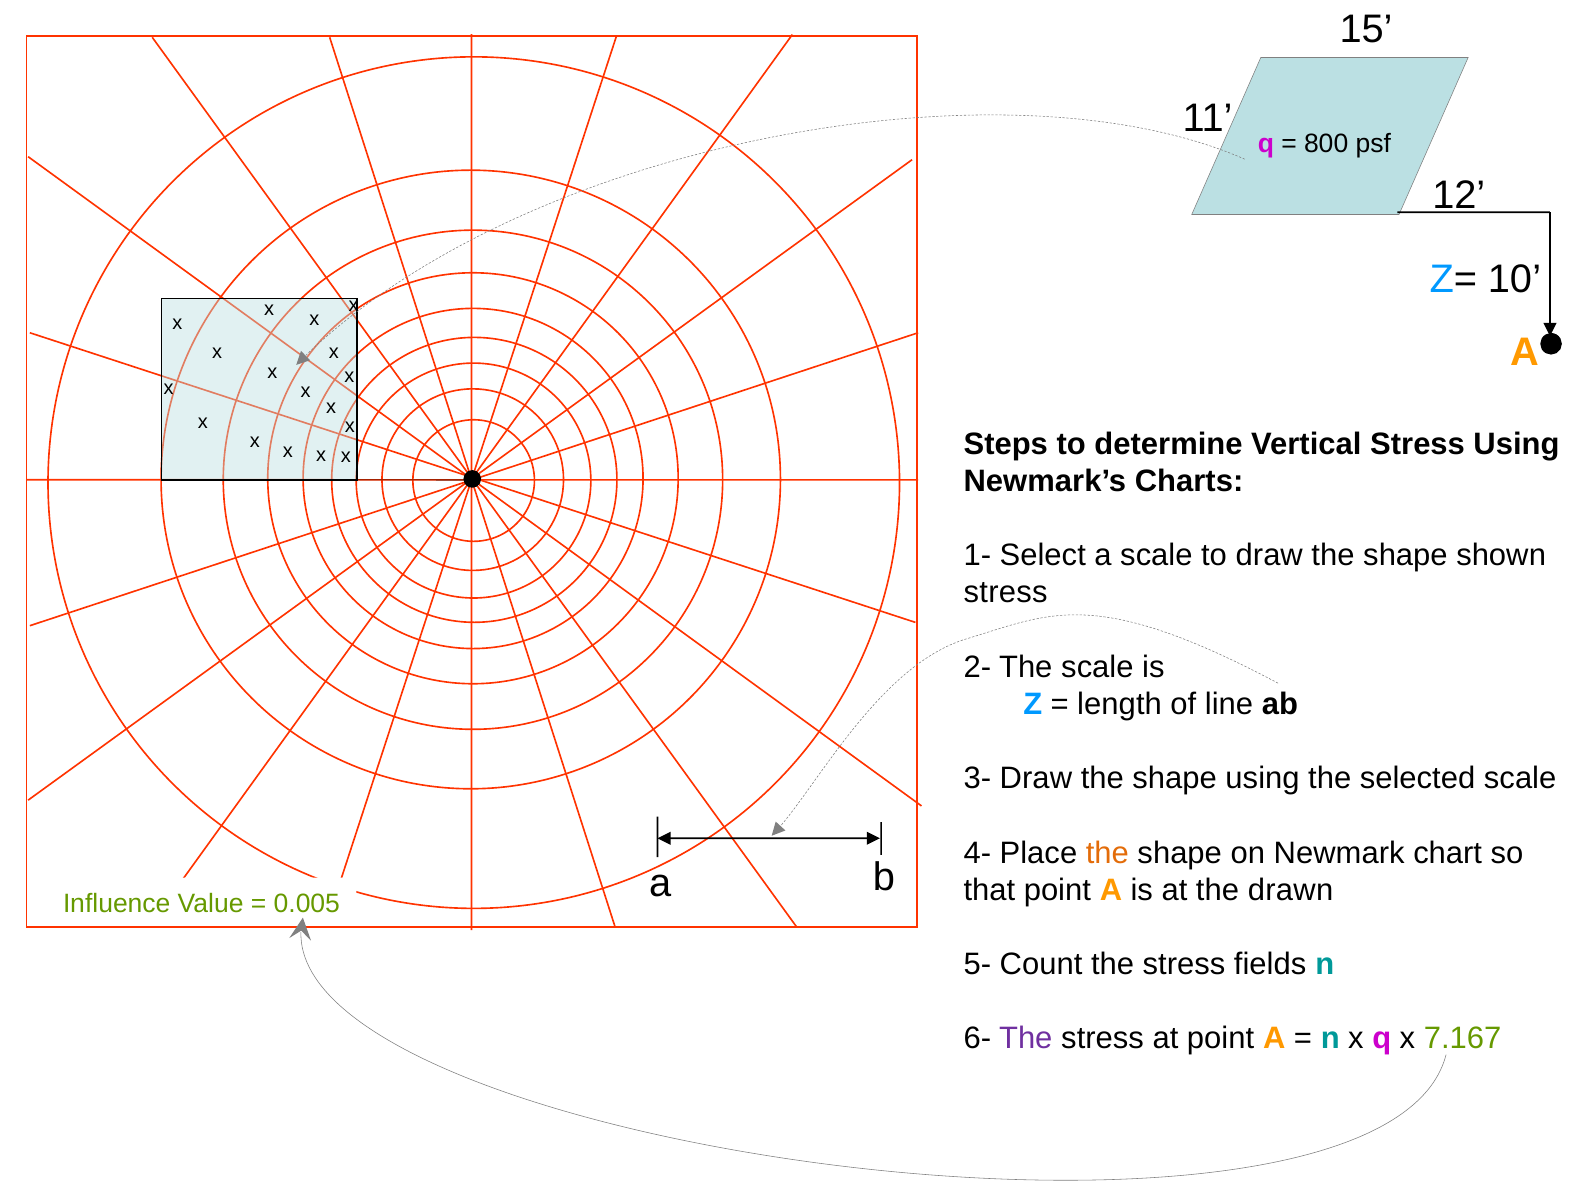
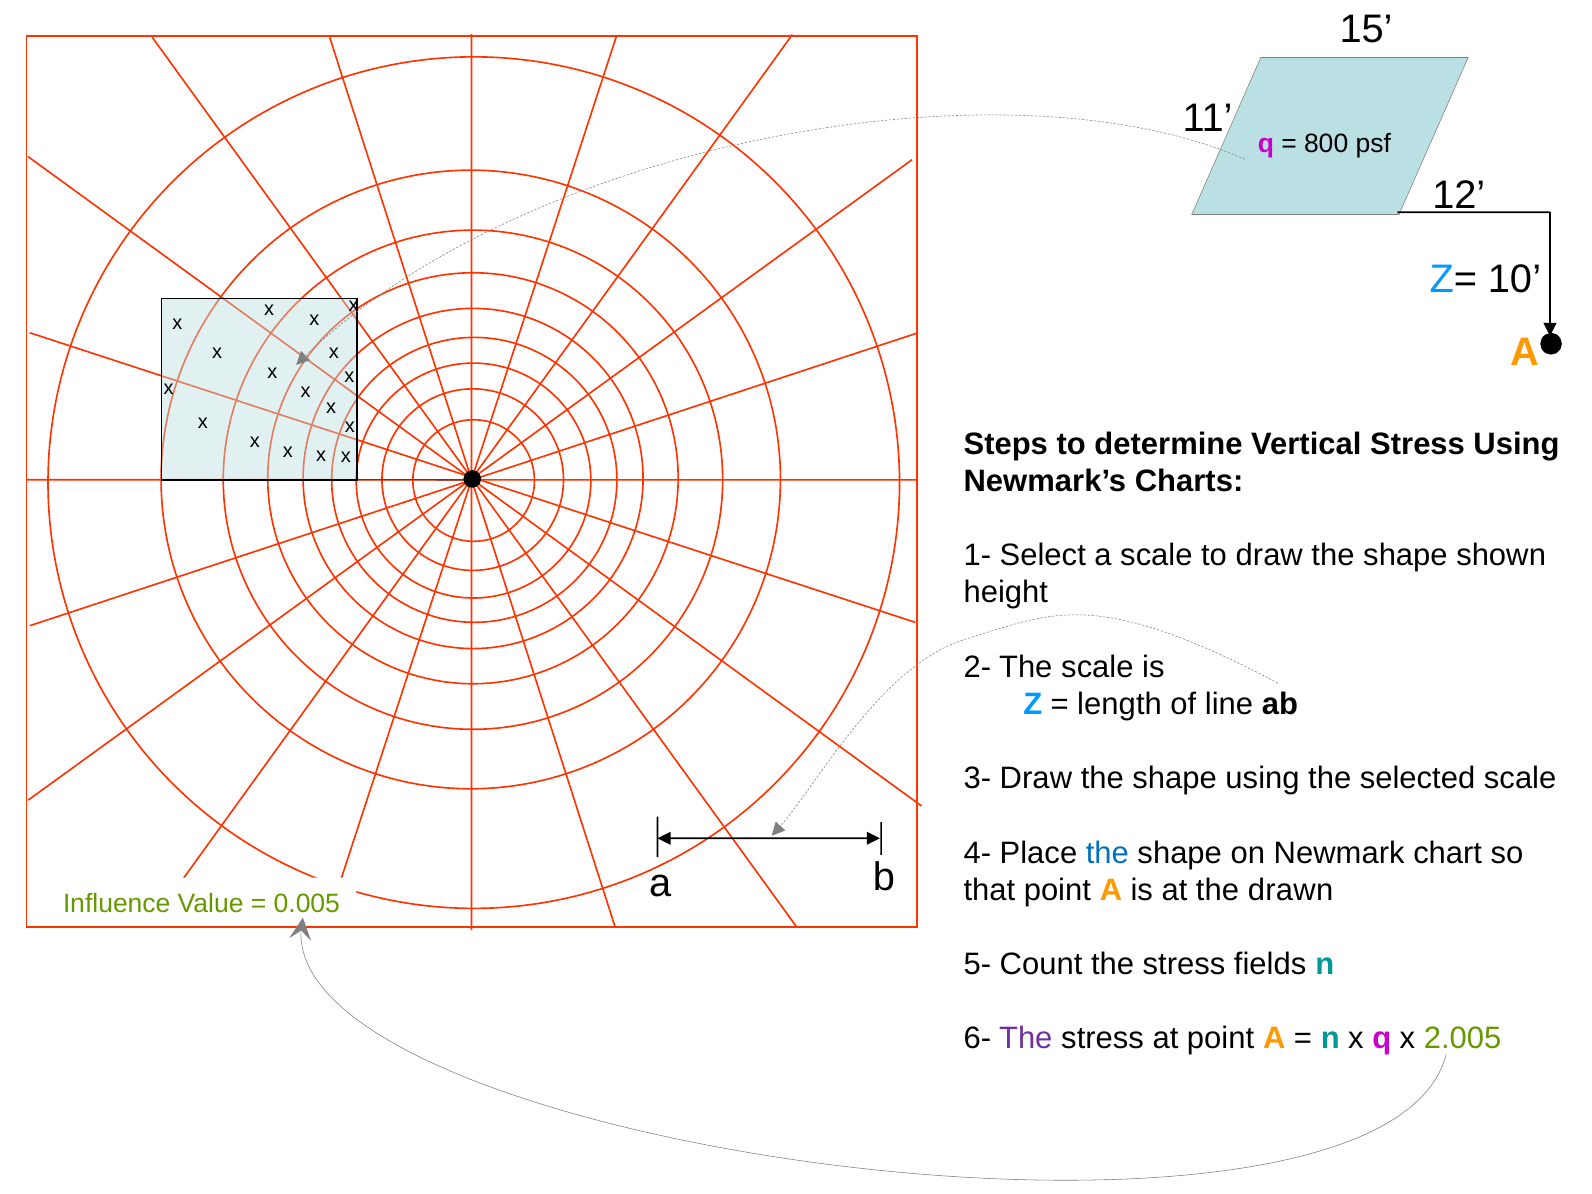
stress: stress -> height (1006, 593)
the colour: orange -> blue (1107, 853)
7.167: 7.167 -> 2.005 (1463, 1039)
